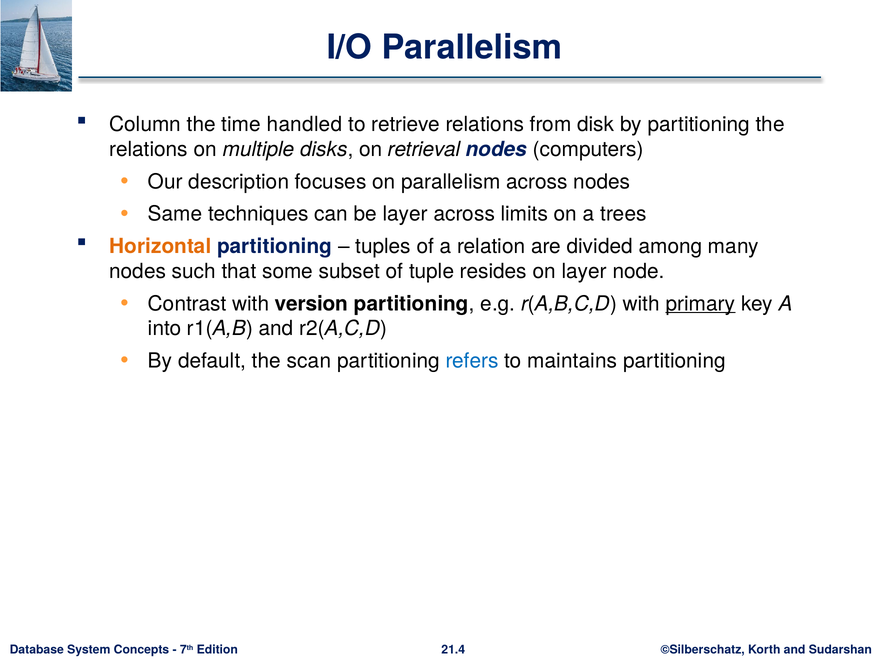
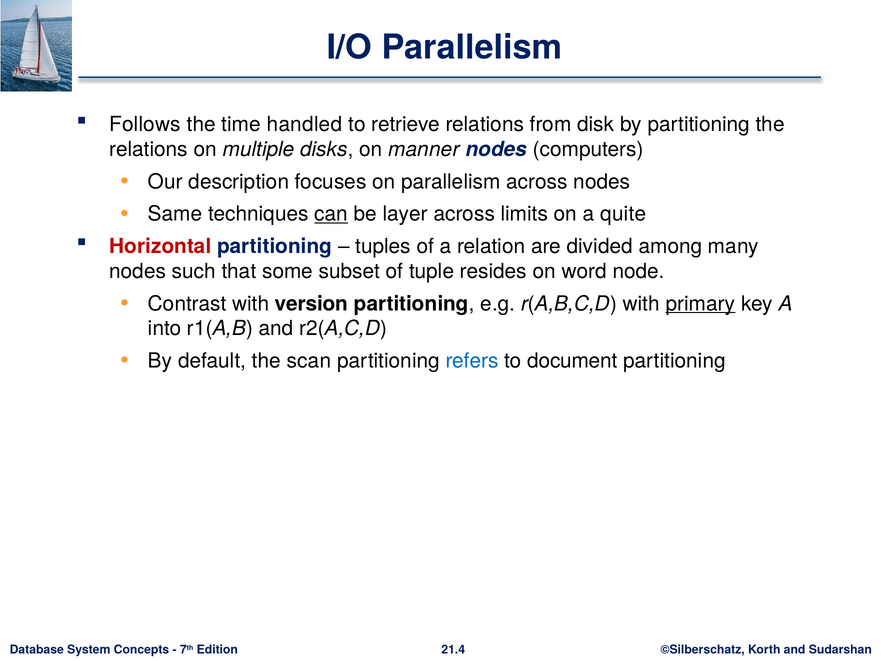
Column: Column -> Follows (145, 125)
retrieval: retrieval -> manner (424, 150)
can underline: none -> present (331, 214)
trees: trees -> quite (623, 214)
Horizontal colour: orange -> red (160, 246)
on layer: layer -> word (584, 271)
maintains: maintains -> document (572, 361)
